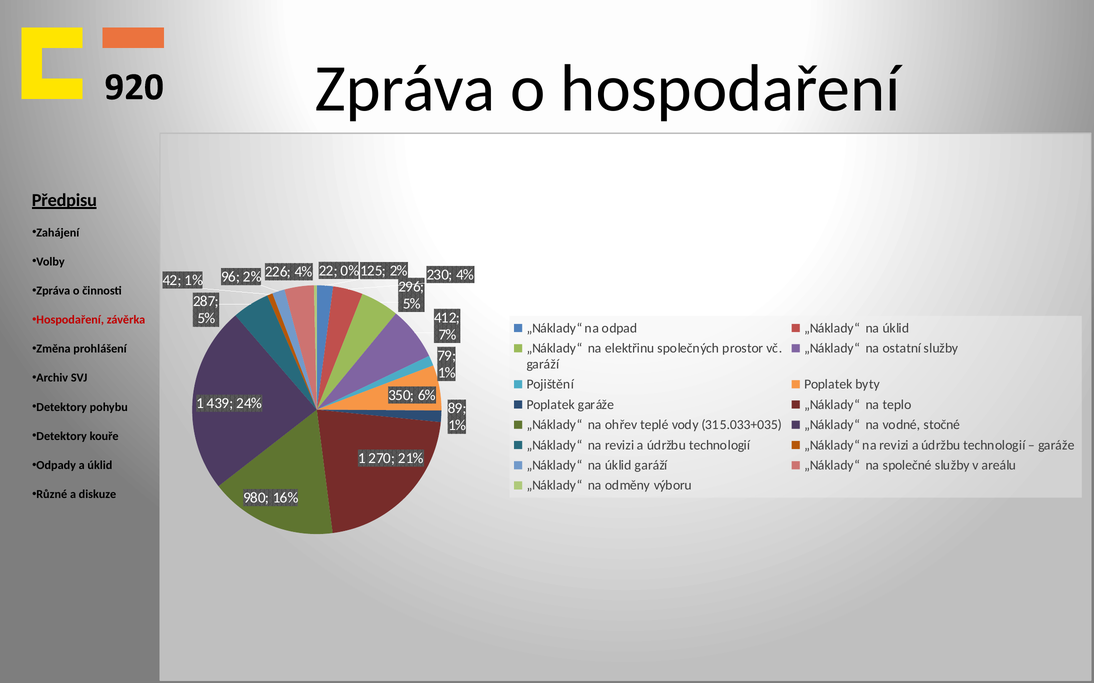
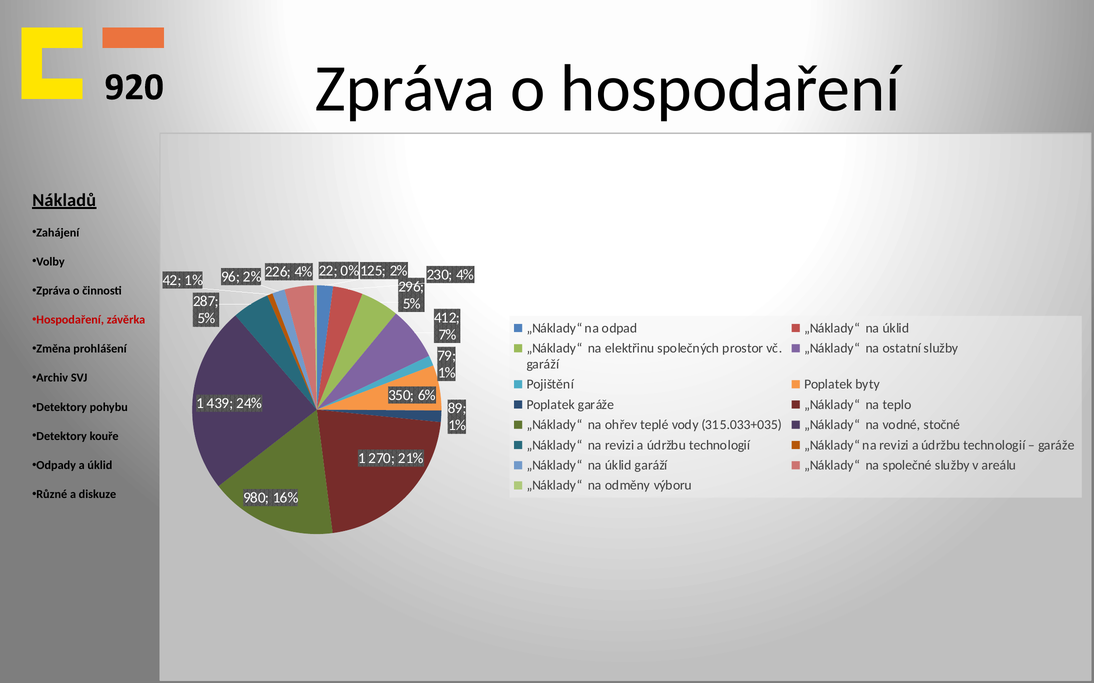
Předpisu: Předpisu -> Nákladů (64, 200)
